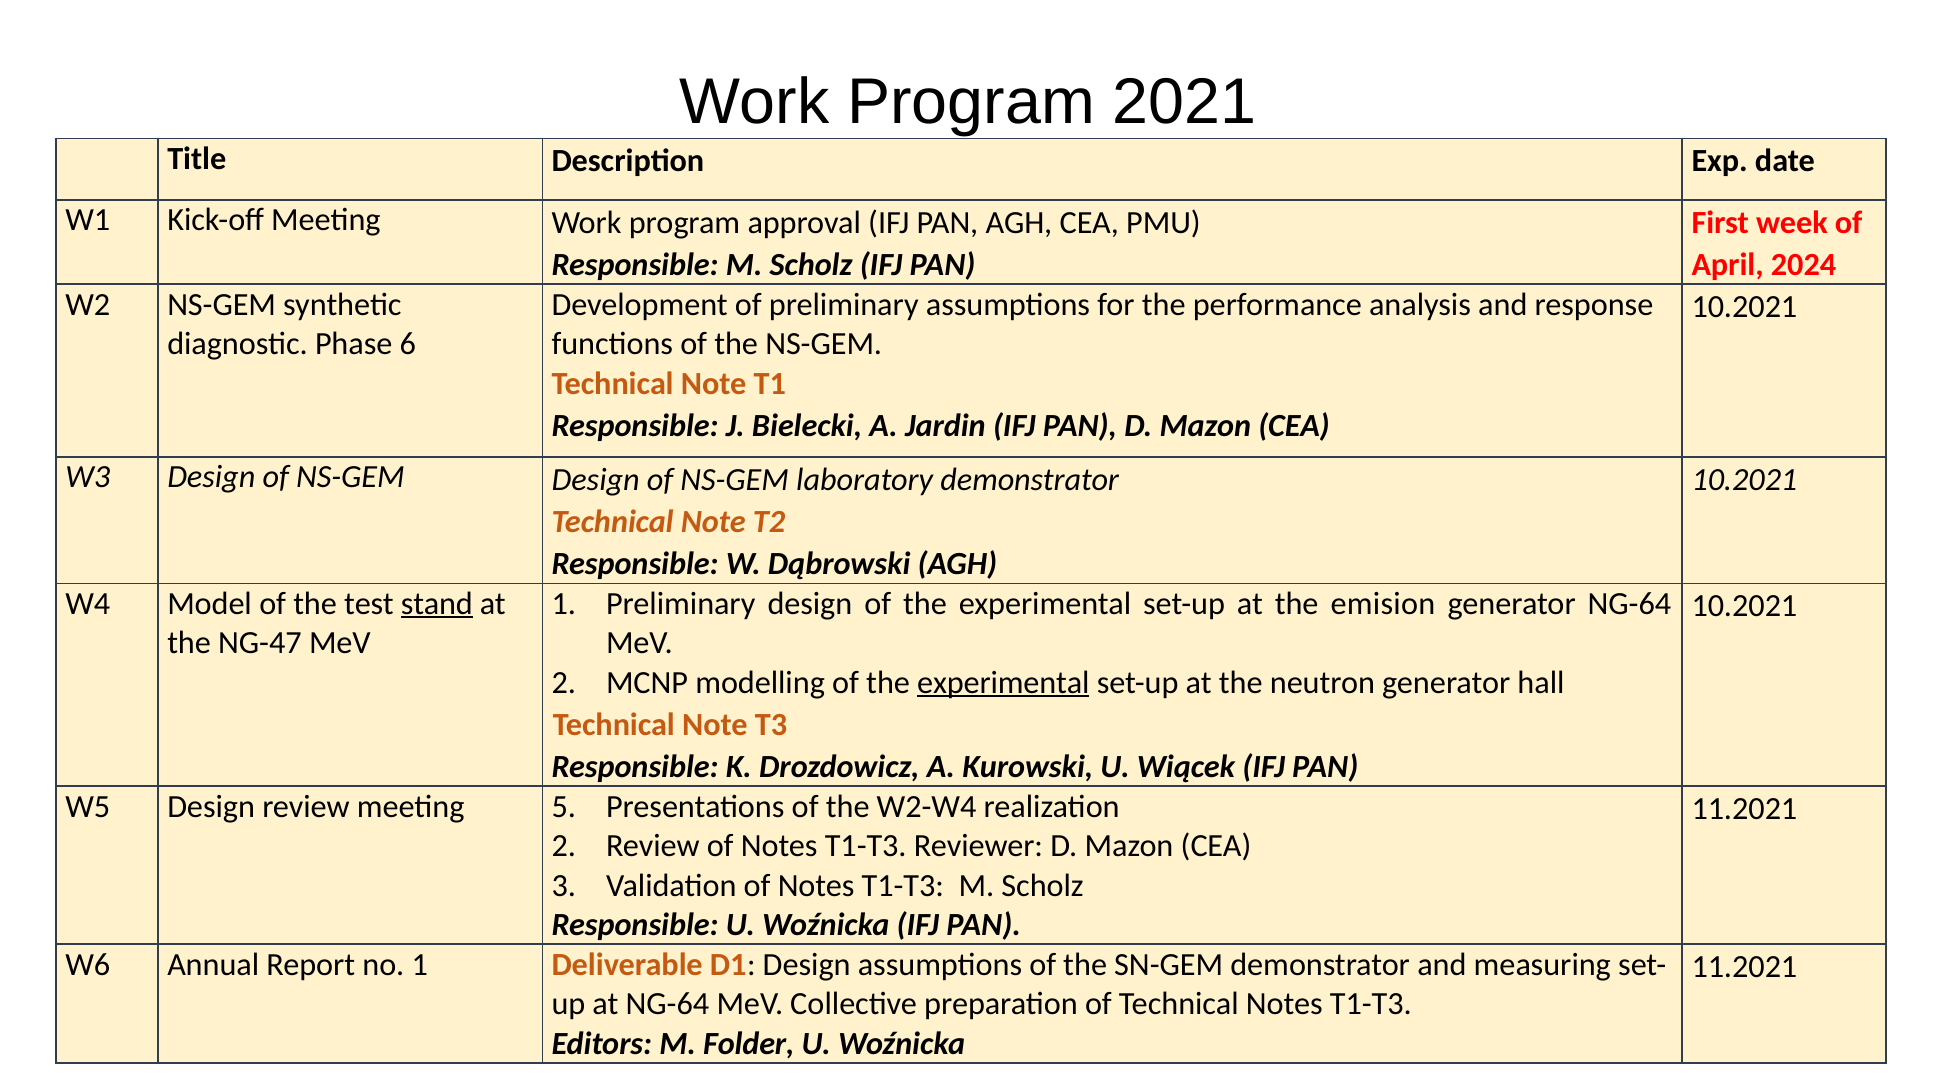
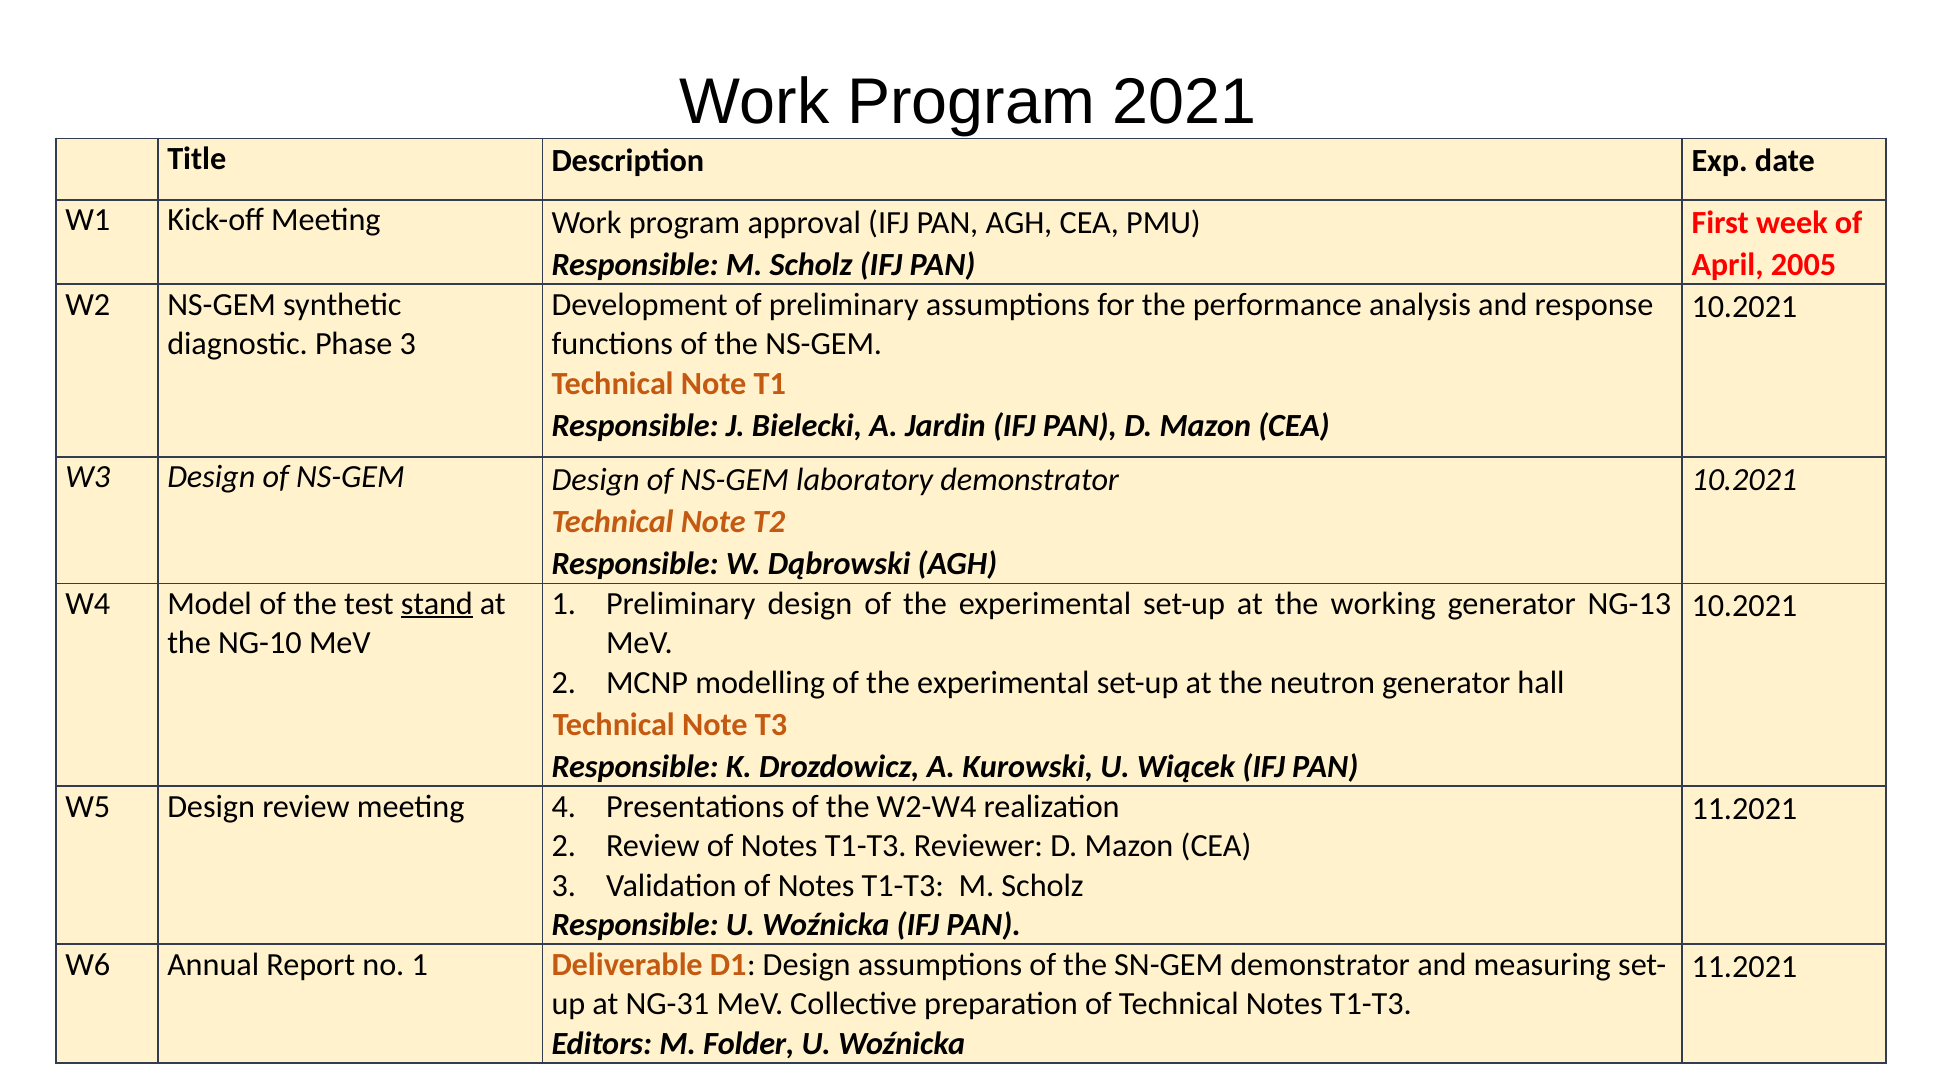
2024: 2024 -> 2005 (1804, 265)
Phase 6: 6 -> 3 (408, 344)
emision: emision -> working (1383, 603)
generator NG-64: NG-64 -> NG-13 (1629, 603)
NG-47: NG-47 -> NG-10 (260, 643)
experimental underline: present -> none (1003, 682)
5: 5 -> 4 (564, 806)
at NG-64: NG-64 -> NG-31 (667, 1004)
